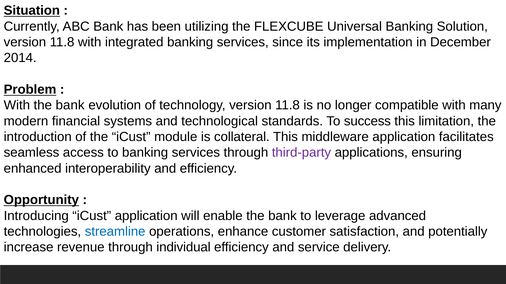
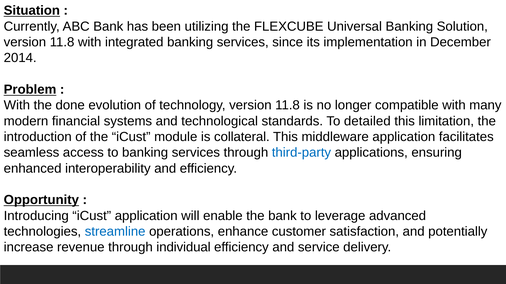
With the bank: bank -> done (70, 106)
success: success -> detailed (367, 121)
third-party colour: purple -> blue (301, 153)
